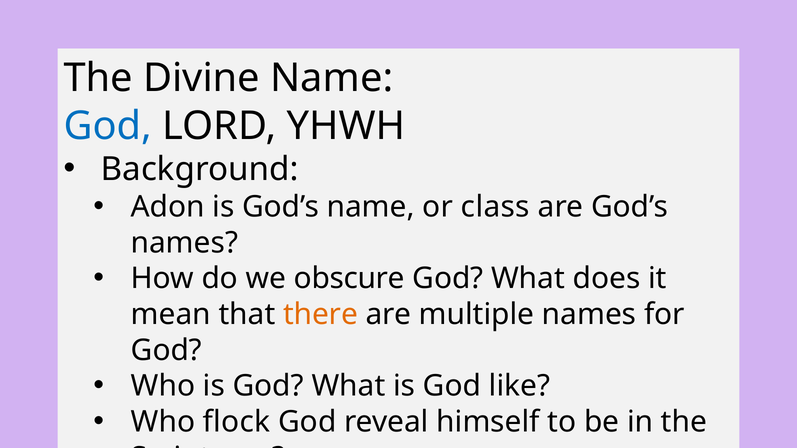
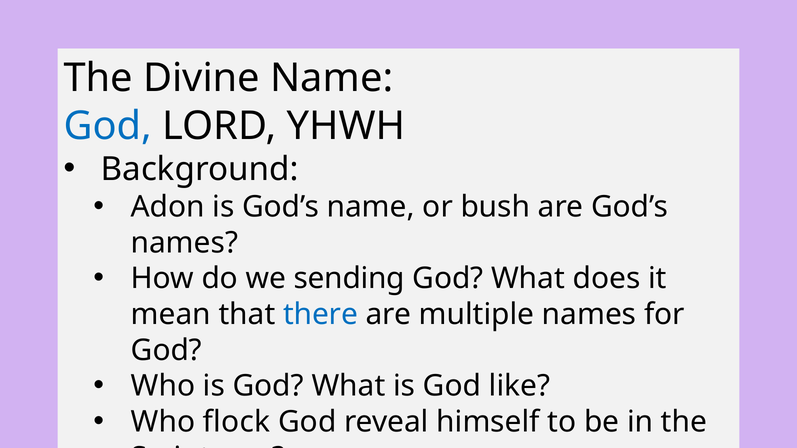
class: class -> bush (495, 207)
obscure: obscure -> sending (349, 279)
there colour: orange -> blue (320, 315)
